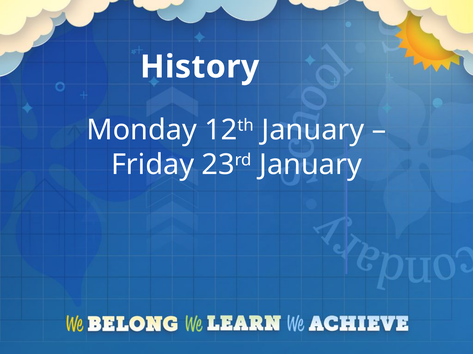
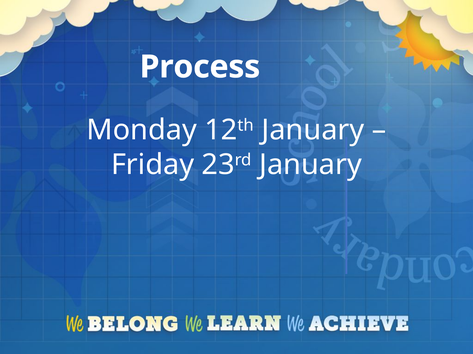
History: History -> Process (200, 67)
